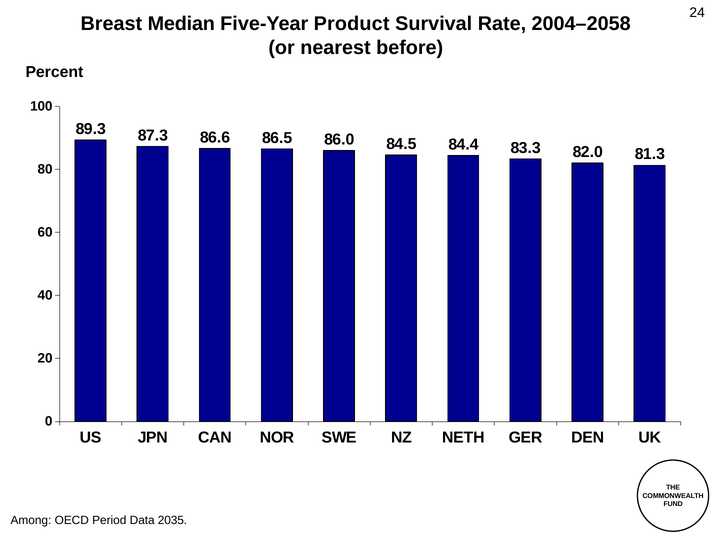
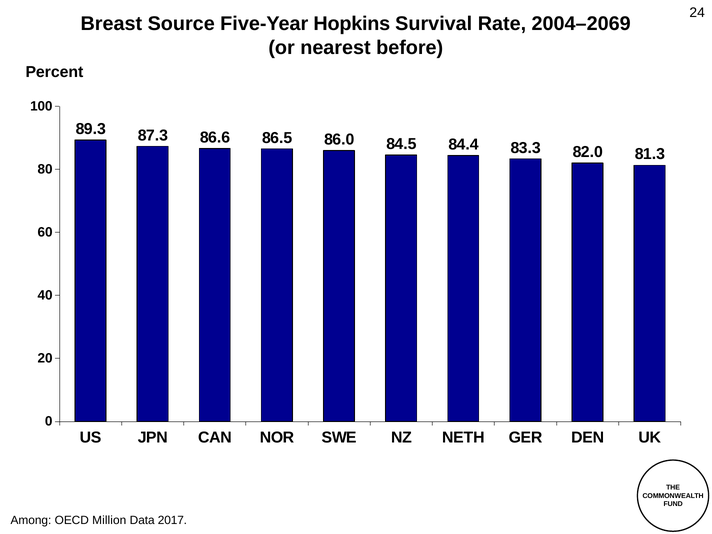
Median: Median -> Source (181, 24)
Product: Product -> Hopkins (352, 24)
2004–2058: 2004–2058 -> 2004–2069 (581, 24)
Period: Period -> Million (109, 520)
2035: 2035 -> 2017 (172, 520)
